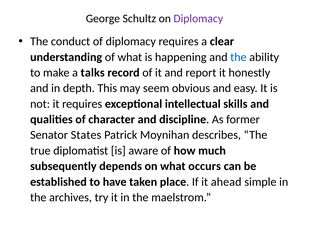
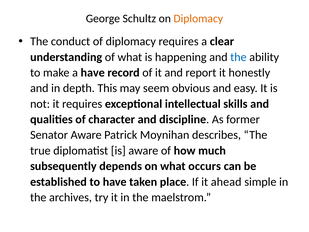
Diplomacy colour: purple -> orange (198, 19)
a talks: talks -> have (93, 73)
Senator States: States -> Aware (86, 135)
